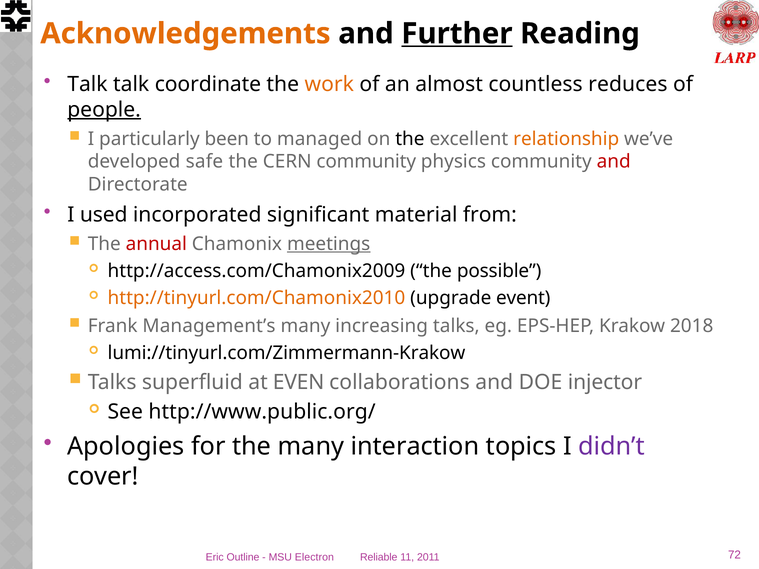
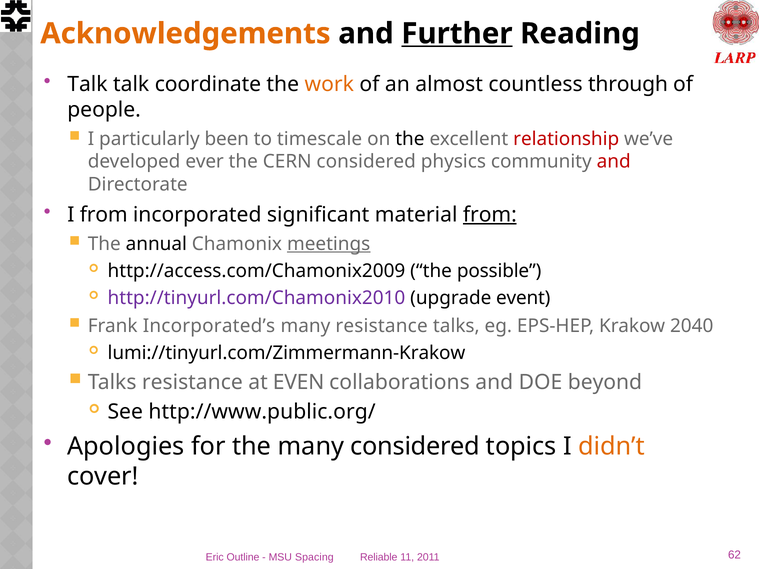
reduces: reduces -> through (628, 84)
people underline: present -> none (104, 110)
managed: managed -> timescale (320, 139)
relationship colour: orange -> red (566, 139)
safe: safe -> ever (205, 162)
CERN community: community -> considered (366, 162)
I used: used -> from (104, 215)
from underline: none -> present (490, 215)
annual colour: red -> black (156, 244)
http://tinyurl.com/Chamonix2010 colour: orange -> purple (256, 298)
Management’s: Management’s -> Incorporated’s (209, 326)
many increasing: increasing -> resistance (382, 326)
2018: 2018 -> 2040 (692, 326)
Talks superfluid: superfluid -> resistance (192, 382)
injector: injector -> beyond (605, 382)
many interaction: interaction -> considered (415, 446)
didn’t colour: purple -> orange (612, 446)
72: 72 -> 62 (734, 555)
Electron: Electron -> Spacing (314, 558)
